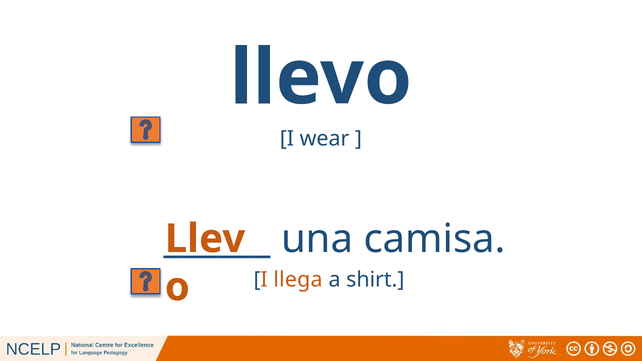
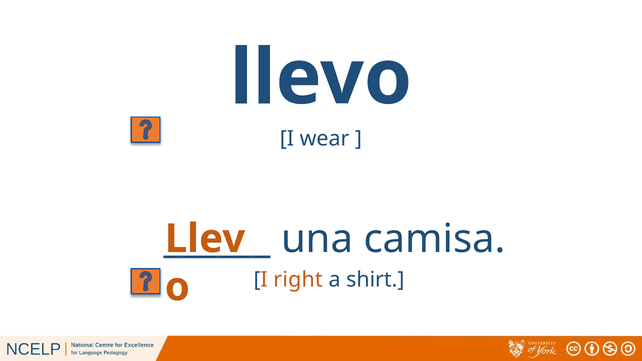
llega: llega -> right (298, 280)
